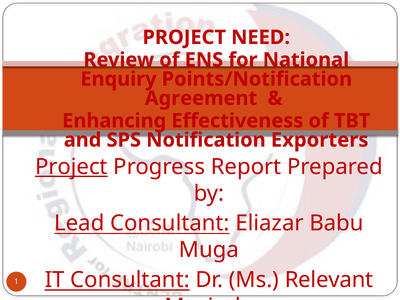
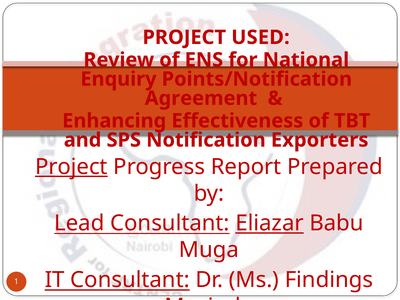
NEED: NEED -> USED (260, 37)
Eliazar underline: none -> present (270, 223)
Relevant: Relevant -> Findings (329, 280)
